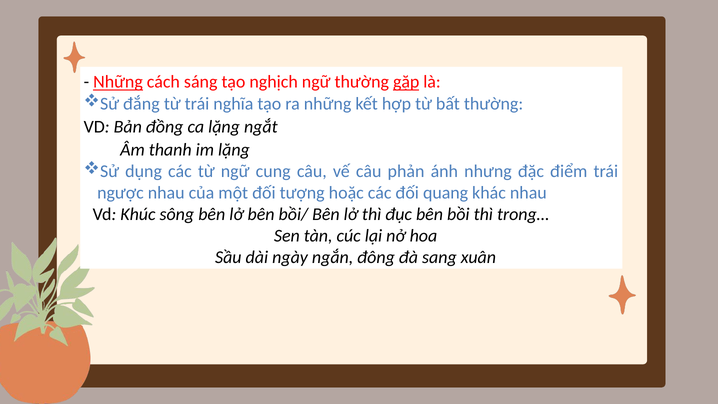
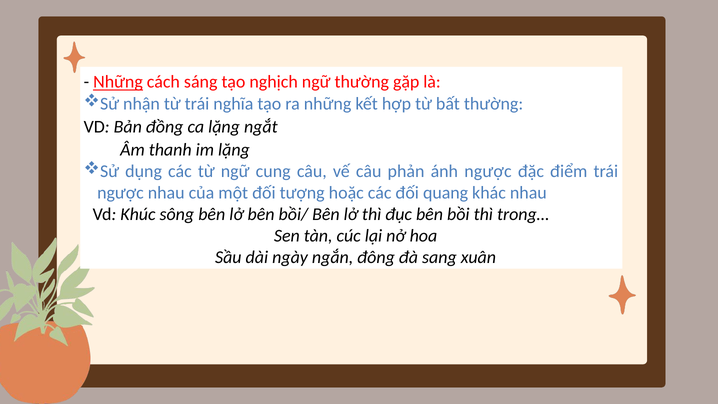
gặp underline: present -> none (406, 82)
đắng: đắng -> nhận (141, 104)
ánh nhưng: nhưng -> ngược (488, 171)
